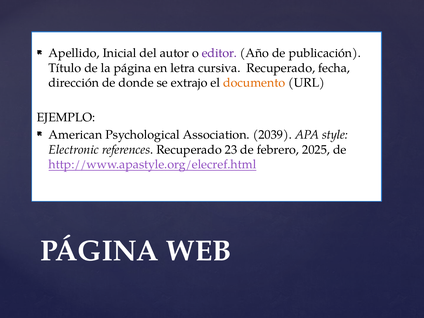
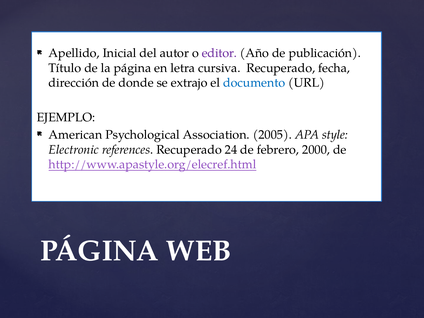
documento colour: orange -> blue (254, 83)
2039: 2039 -> 2005 (272, 135)
23: 23 -> 24 (231, 150)
2025: 2025 -> 2000 (316, 150)
